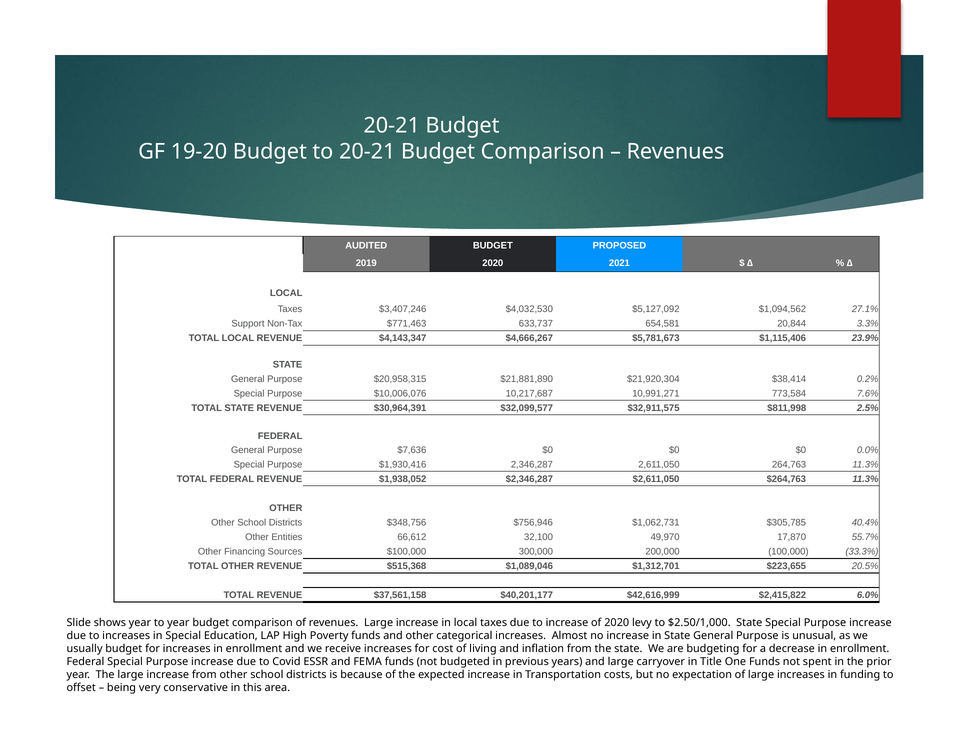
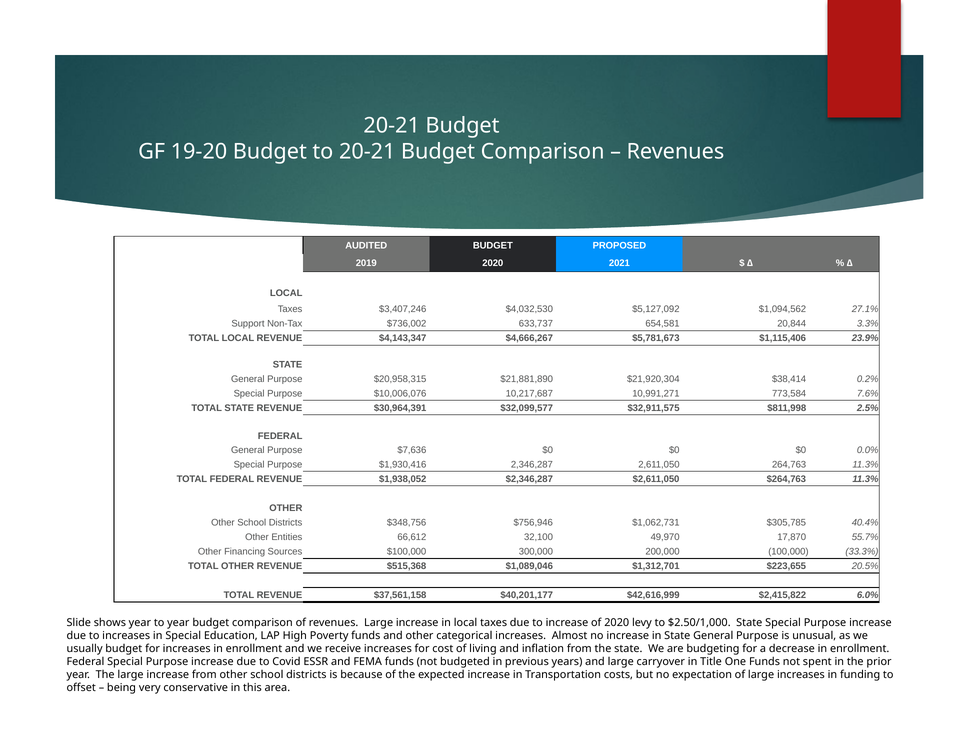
$771,463: $771,463 -> $736,002 (407, 324)
